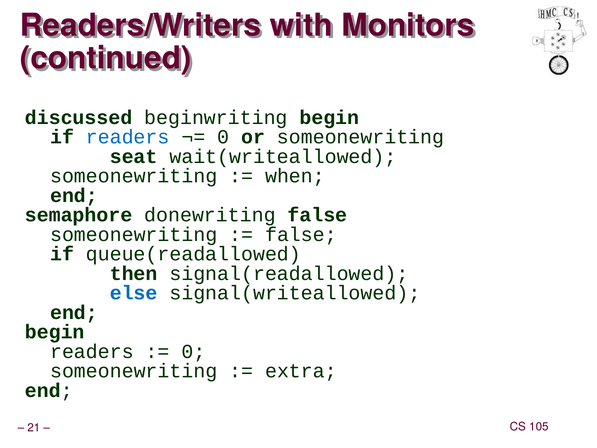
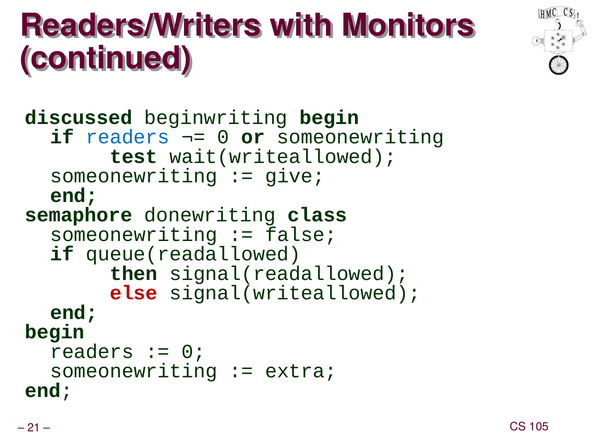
seat: seat -> test (134, 156)
when: when -> give (295, 176)
donewriting false: false -> class (317, 215)
else colour: blue -> red (134, 293)
